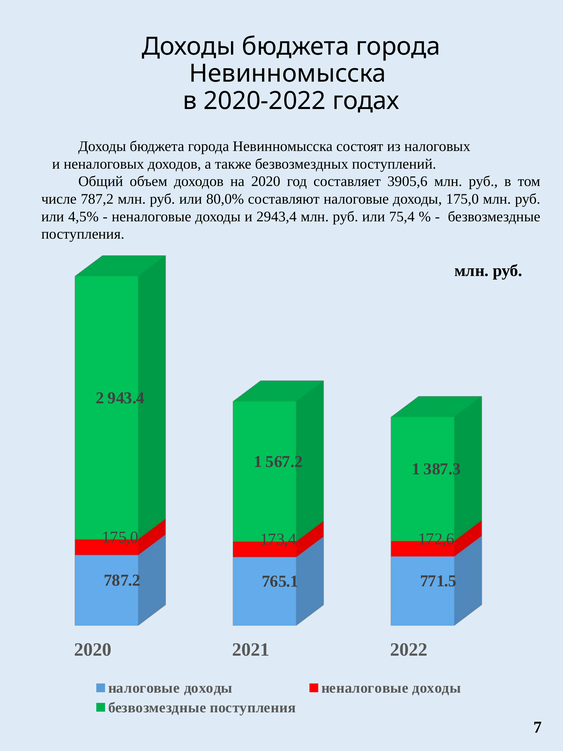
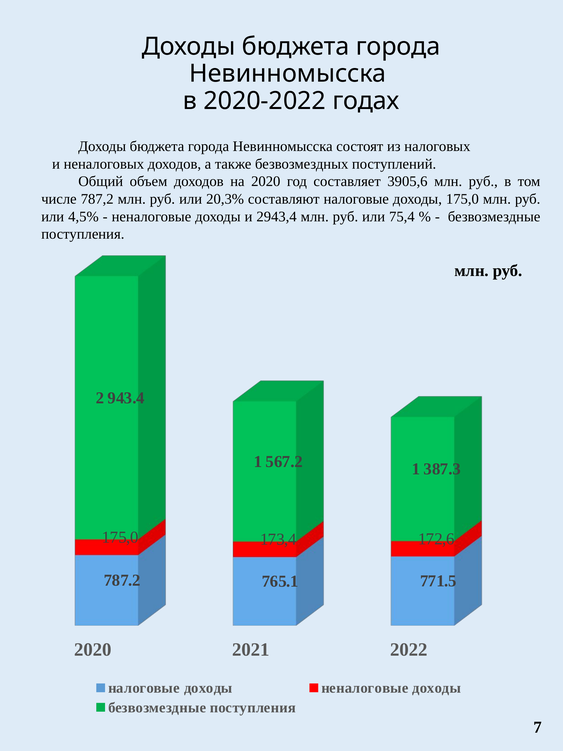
80,0%: 80,0% -> 20,3% (225, 199)
